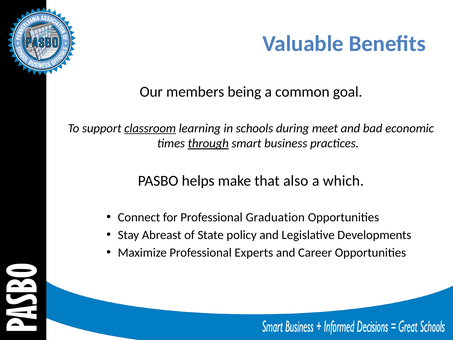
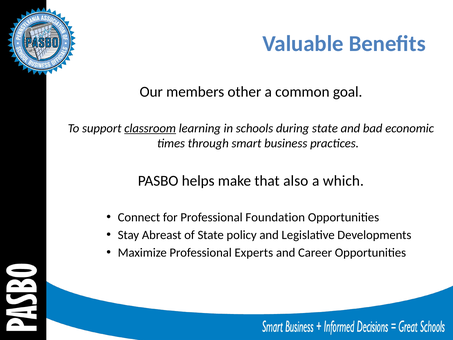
being: being -> other (244, 92)
during meet: meet -> state (325, 128)
through underline: present -> none (208, 143)
Graduation: Graduation -> Foundation (275, 217)
